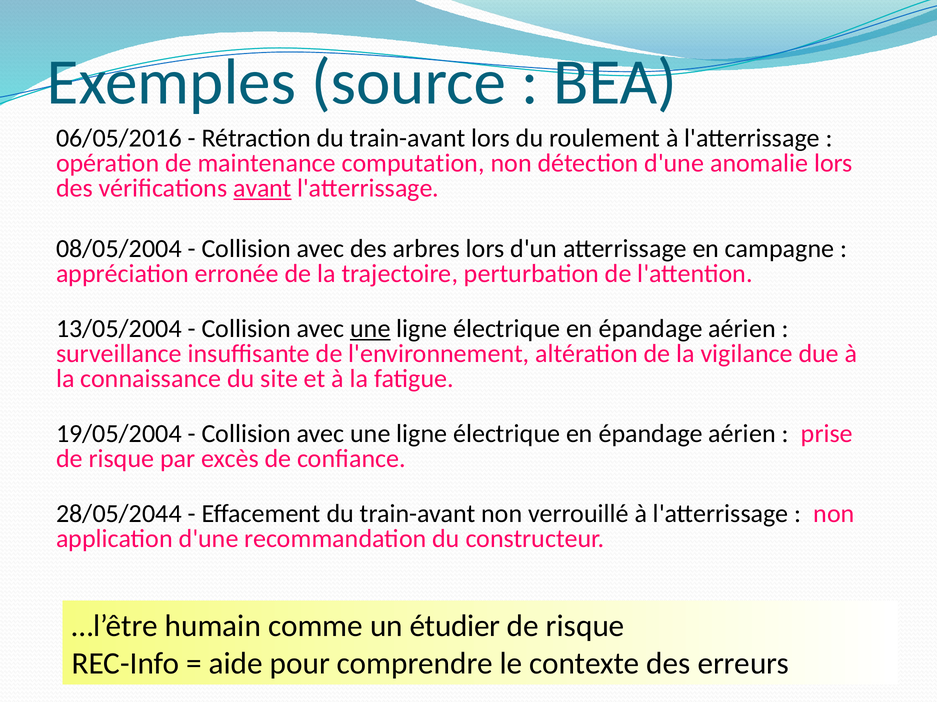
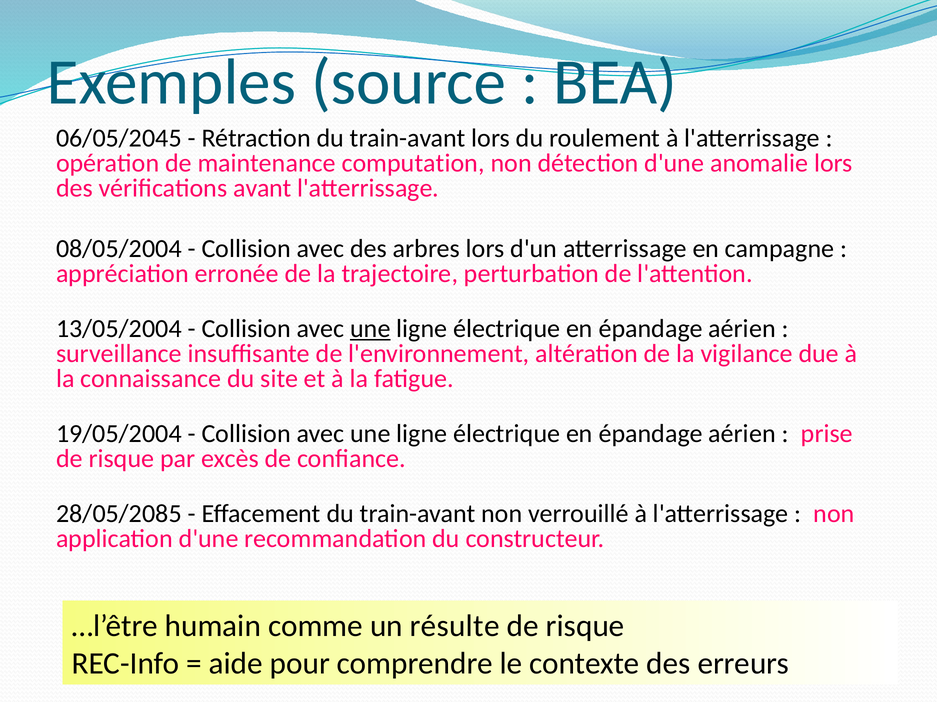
06/05/2016: 06/05/2016 -> 06/05/2045 (119, 138)
avant underline: present -> none (262, 188)
28/05/2044: 28/05/2044 -> 28/05/2085 (119, 514)
étudier: étudier -> résulte (455, 627)
